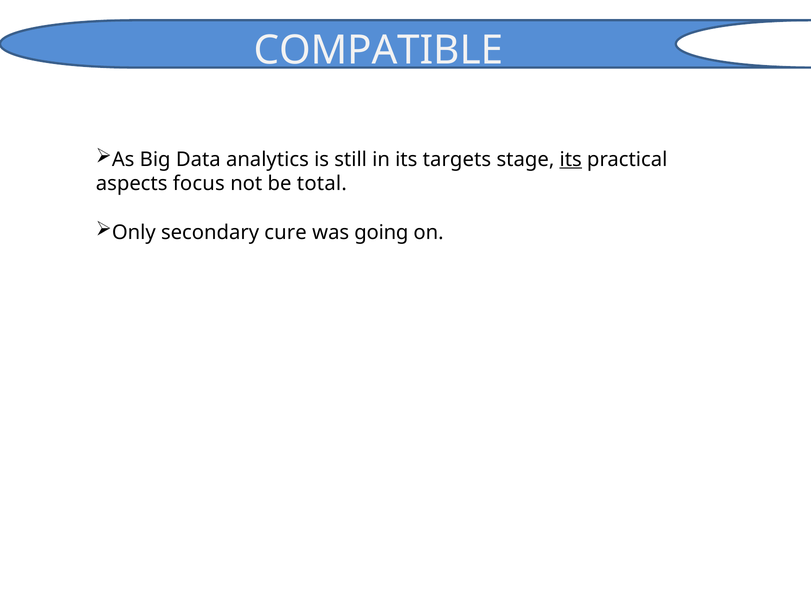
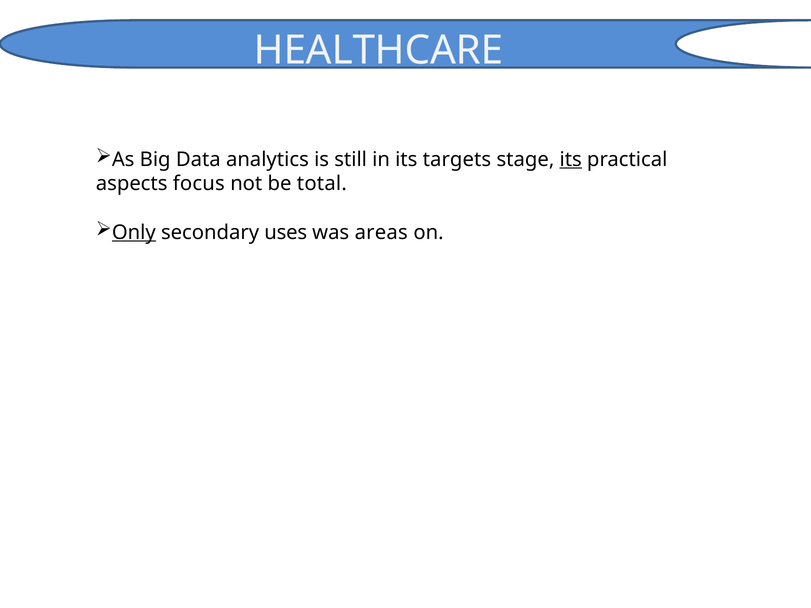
COMPATIBLE: COMPATIBLE -> HEALTHCARE (378, 50)
Only underline: none -> present (134, 232)
cure: cure -> uses (286, 232)
going: going -> areas (381, 232)
